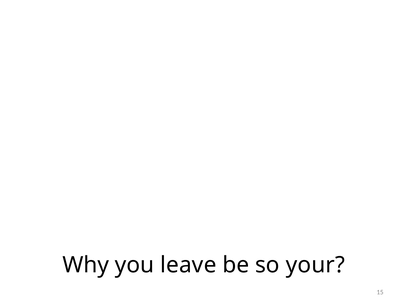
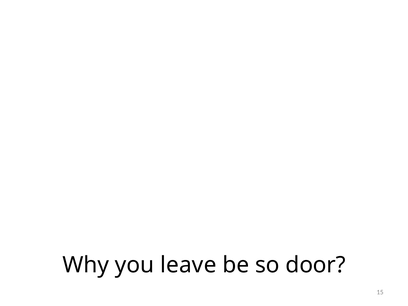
your: your -> door (316, 265)
